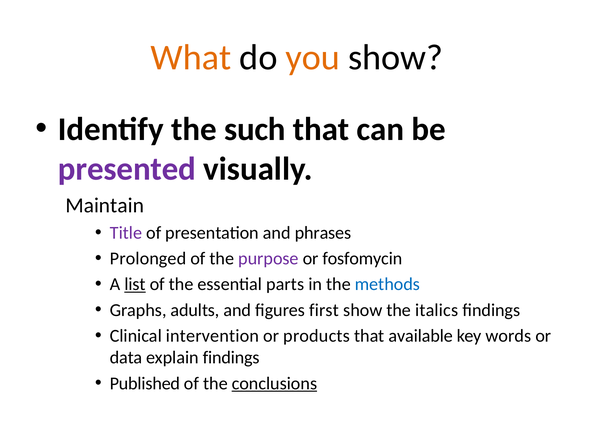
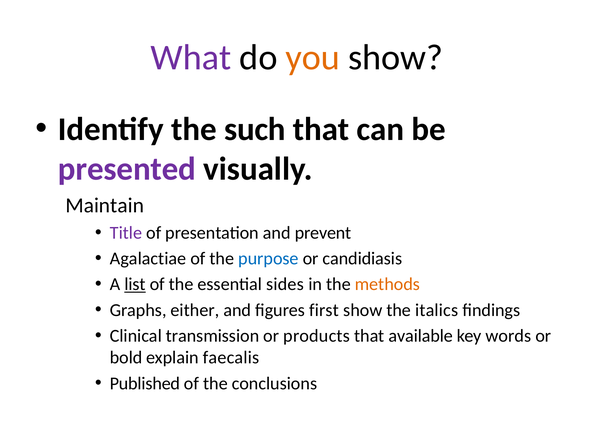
What colour: orange -> purple (191, 58)
phrases: phrases -> prevent (323, 233)
Prolonged: Prolonged -> Agalactiae (148, 258)
purpose colour: purple -> blue (268, 258)
fosfomycin: fosfomycin -> candidiasis (362, 258)
parts: parts -> sides (285, 284)
methods colour: blue -> orange (387, 284)
adults: adults -> either (195, 310)
intervention: intervention -> transmission (213, 335)
data: data -> bold (126, 357)
explain findings: findings -> faecalis (231, 357)
conclusions underline: present -> none (274, 383)
